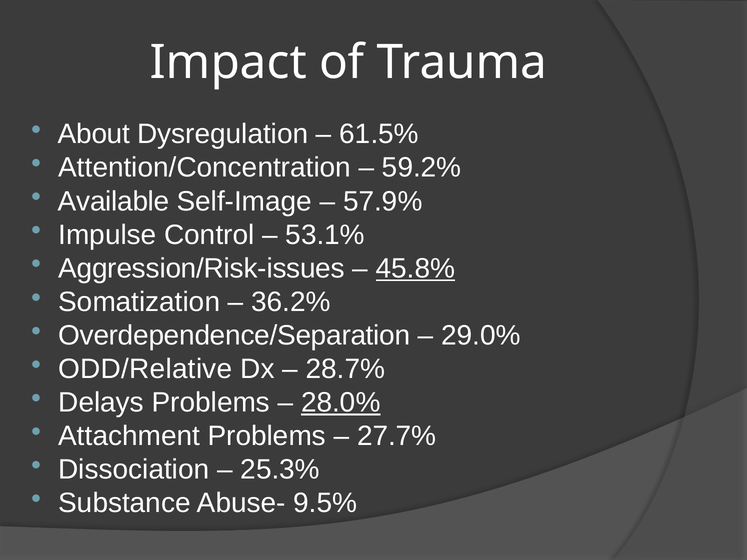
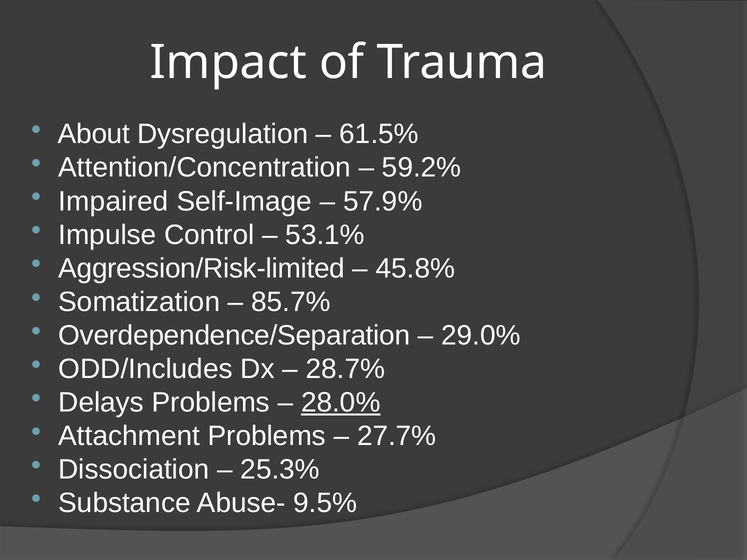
Available: Available -> Impaired (113, 201)
Aggression/Risk-issues: Aggression/Risk-issues -> Aggression/Risk-limited (202, 268)
45.8% underline: present -> none (415, 268)
36.2%: 36.2% -> 85.7% (291, 302)
ODD/Relative: ODD/Relative -> ODD/Includes (145, 369)
